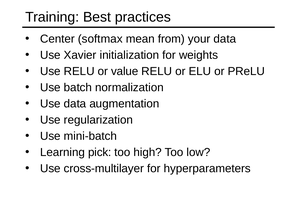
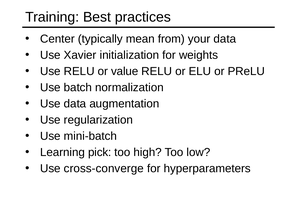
softmax: softmax -> typically (100, 39)
cross-multilayer: cross-multilayer -> cross-converge (104, 168)
